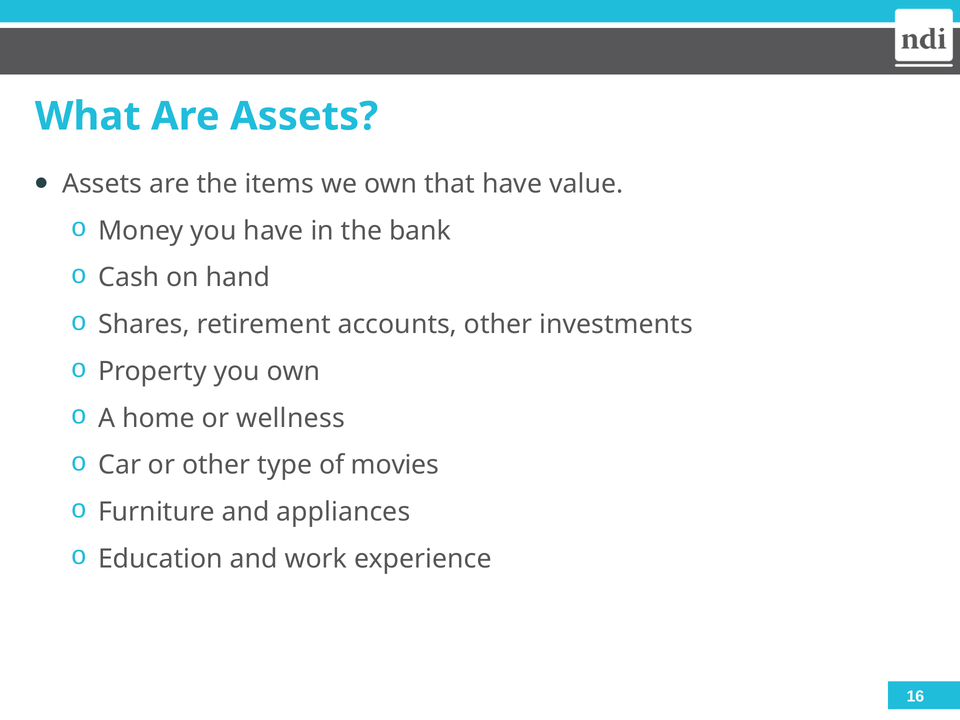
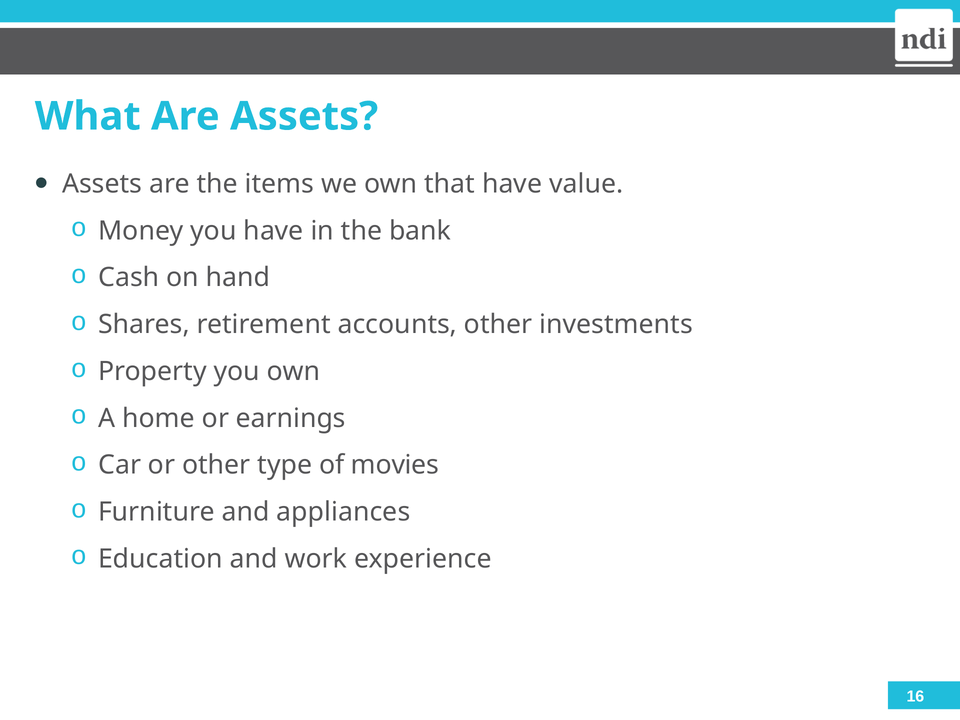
wellness: wellness -> earnings (291, 418)
